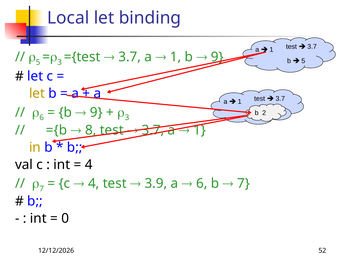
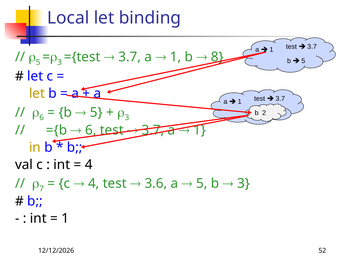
9: 9 -> 8 (217, 57)
9: 9 -> 5 (96, 113)
8: 8 -> 6 (91, 130)
3.9: 3.9 -> 3.6 (156, 184)
6: 6 -> 5 (202, 184)
7: 7 -> 3 (244, 184)
0: 0 -> 1 (65, 219)
